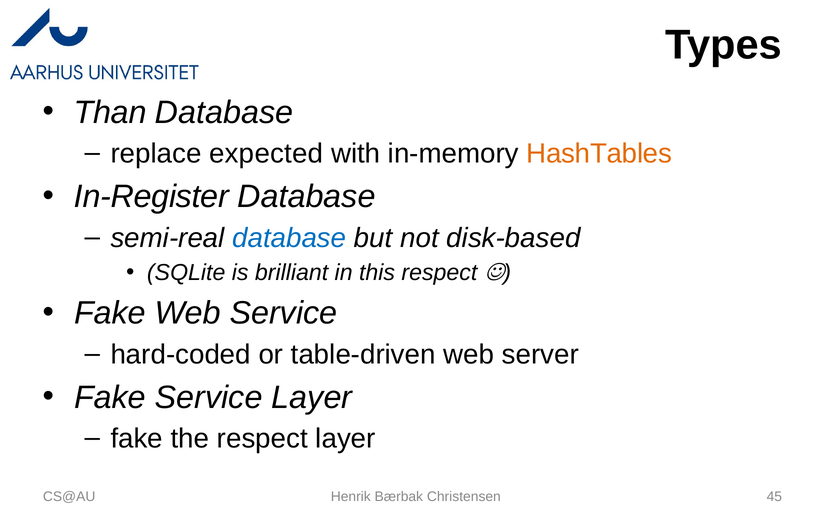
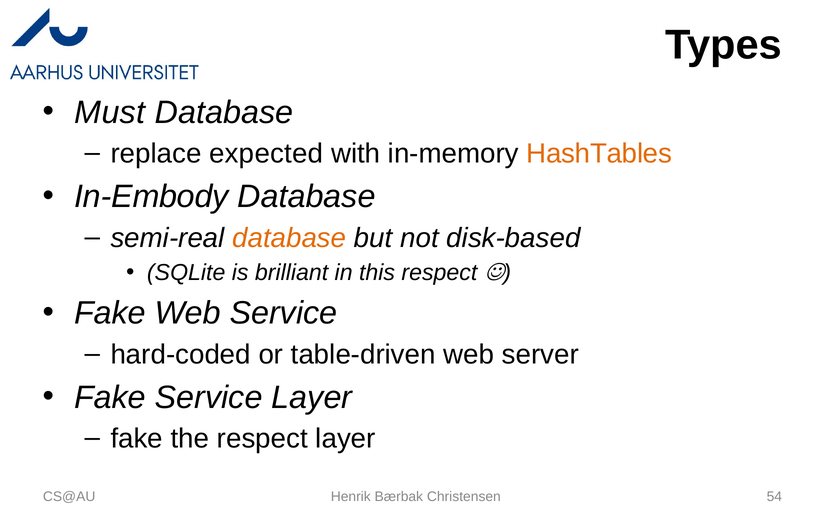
Than: Than -> Must (110, 113)
In-Register: In-Register -> In-Embody (151, 197)
database colour: blue -> orange (289, 238)
45: 45 -> 54 (774, 497)
